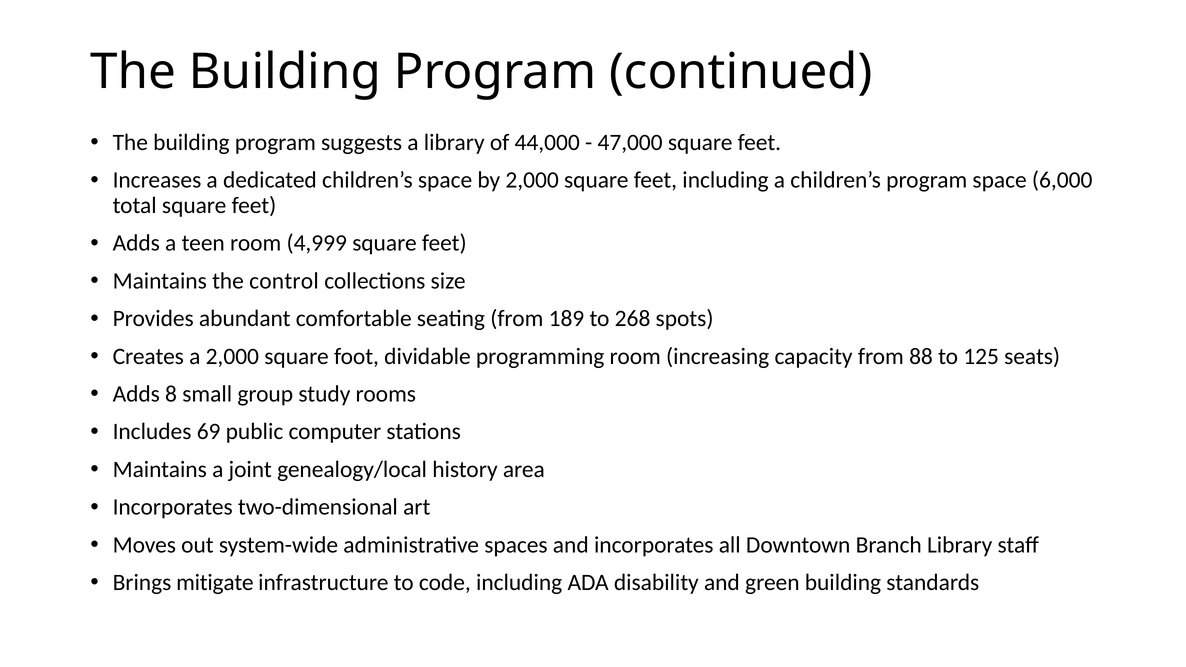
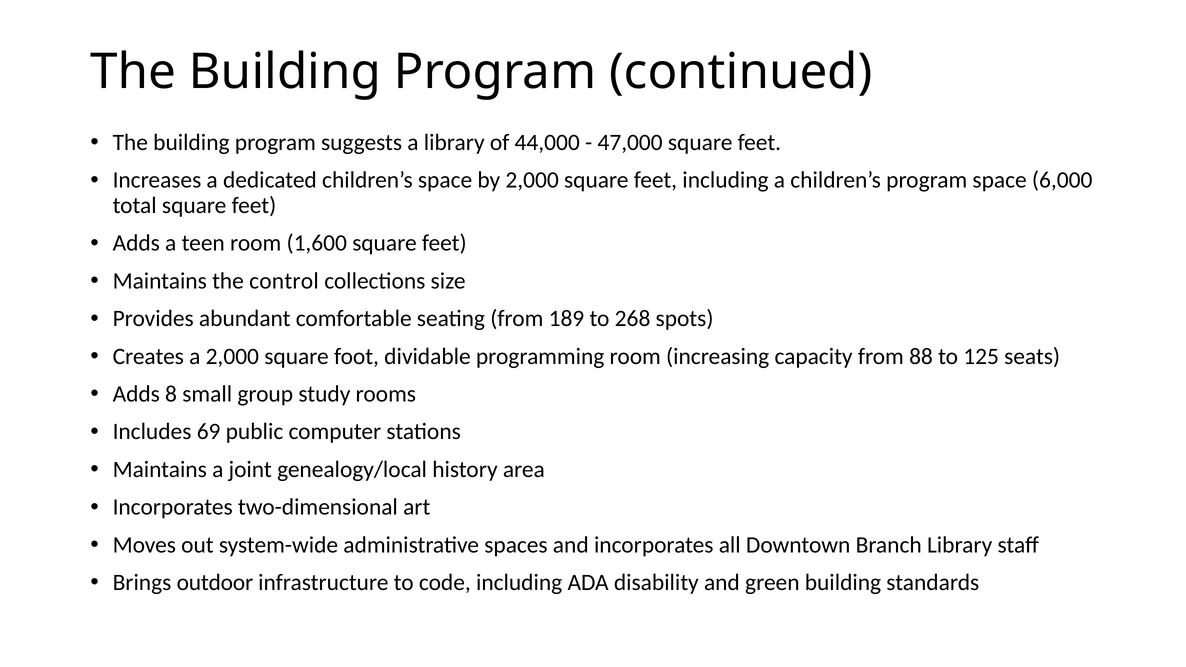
4,999: 4,999 -> 1,600 (317, 243)
mitigate: mitigate -> outdoor (215, 583)
